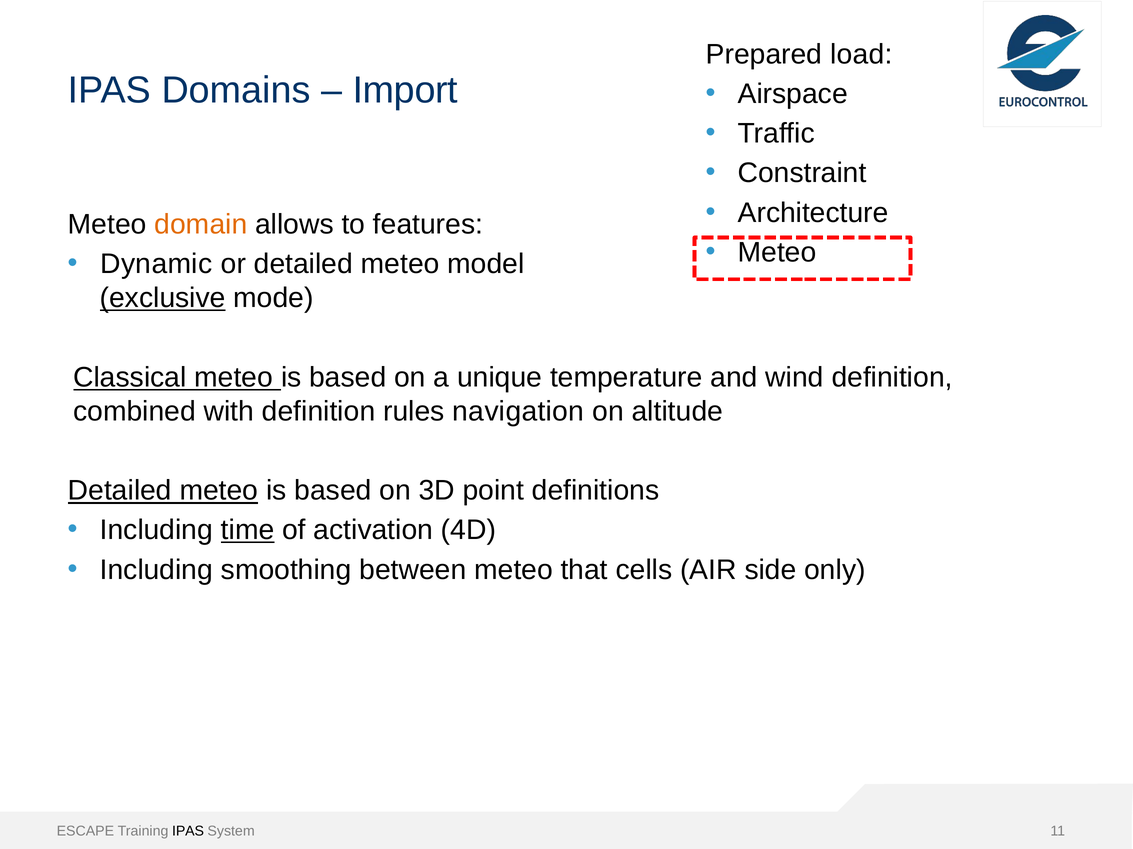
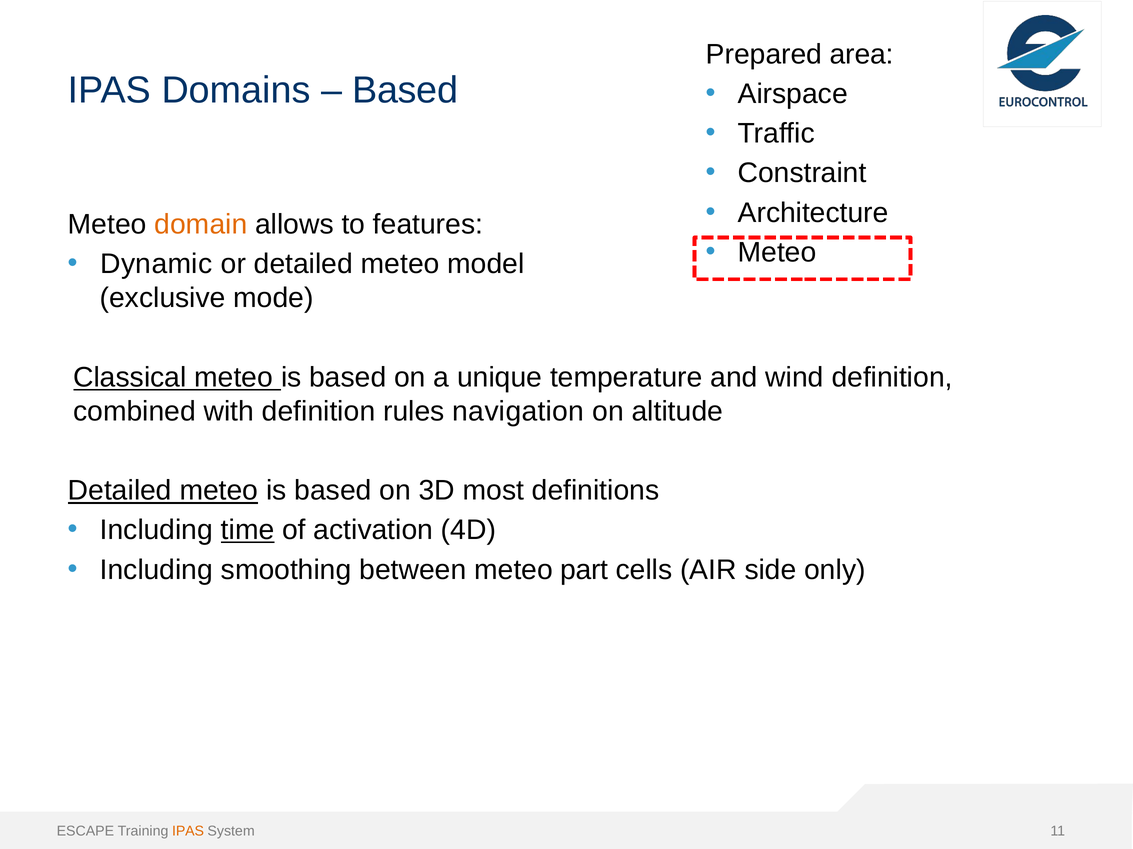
load: load -> area (862, 54)
Import: Import -> Based (405, 90)
exclusive underline: present -> none (163, 298)
point: point -> most (493, 491)
that: that -> part (584, 570)
IPAS colour: black -> orange (188, 832)
